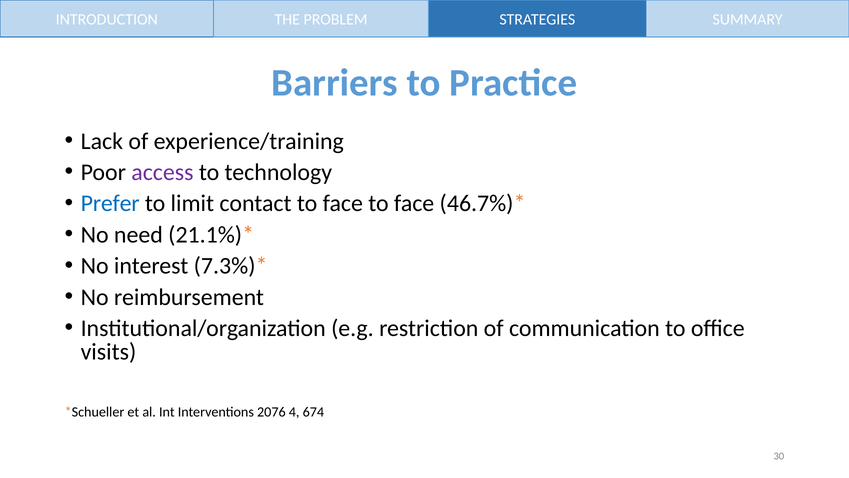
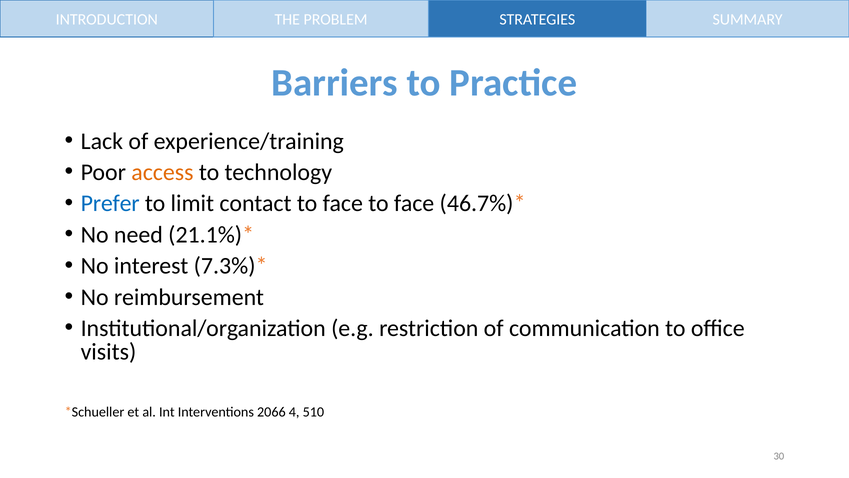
access colour: purple -> orange (162, 172)
2076: 2076 -> 2066 (271, 412)
674: 674 -> 510 (313, 412)
